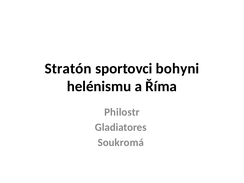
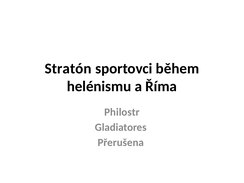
bohyni: bohyni -> během (178, 69)
Soukromá: Soukromá -> Přerušena (121, 143)
